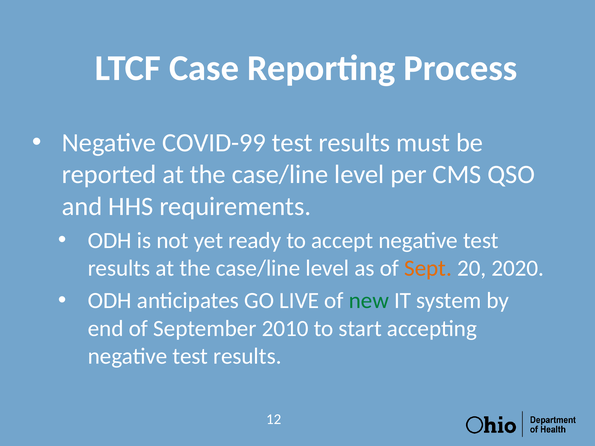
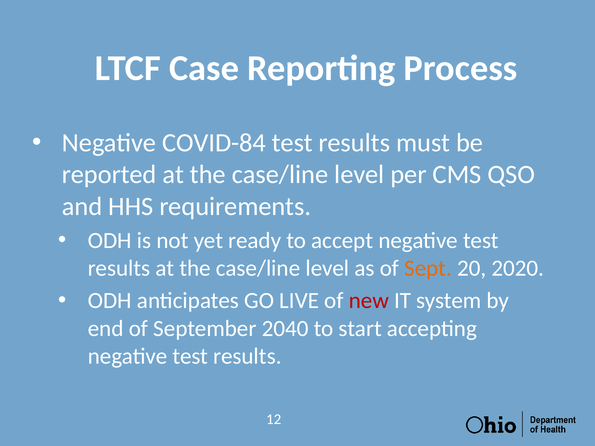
COVID-99: COVID-99 -> COVID-84 (214, 143)
new colour: green -> red (369, 301)
2010: 2010 -> 2040 (285, 329)
